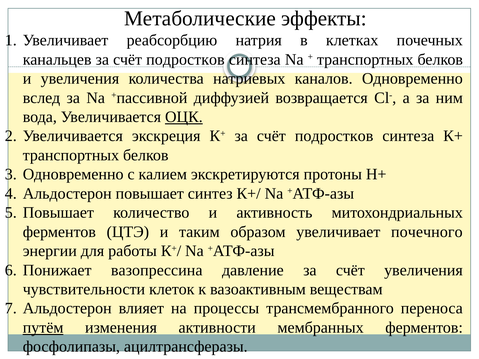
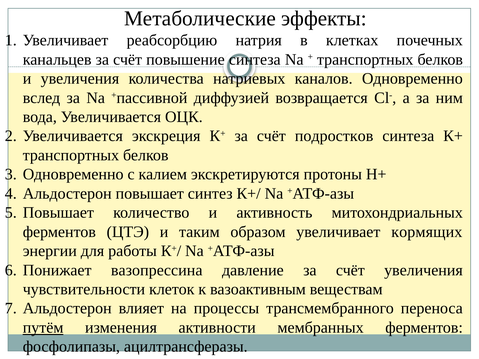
канальцев за счёт подростков: подростков -> повышение (185, 60)
ОЦК underline: present -> none (184, 117)
почечного: почечного -> кормящих (427, 232)
